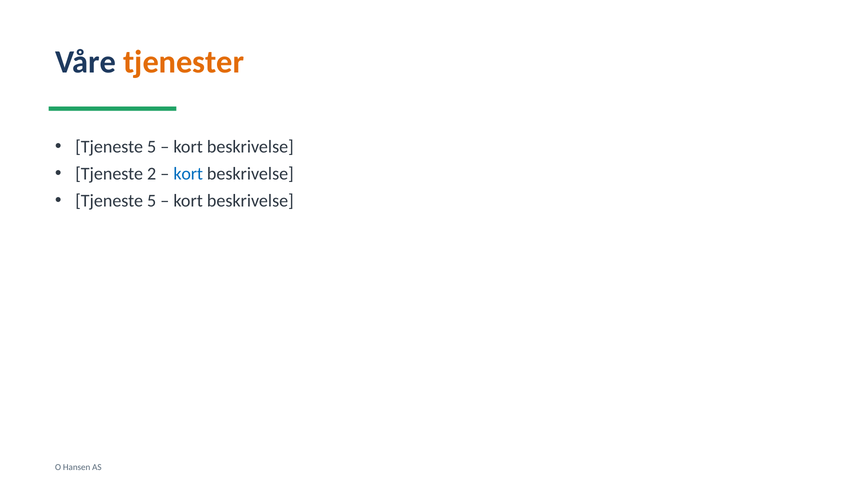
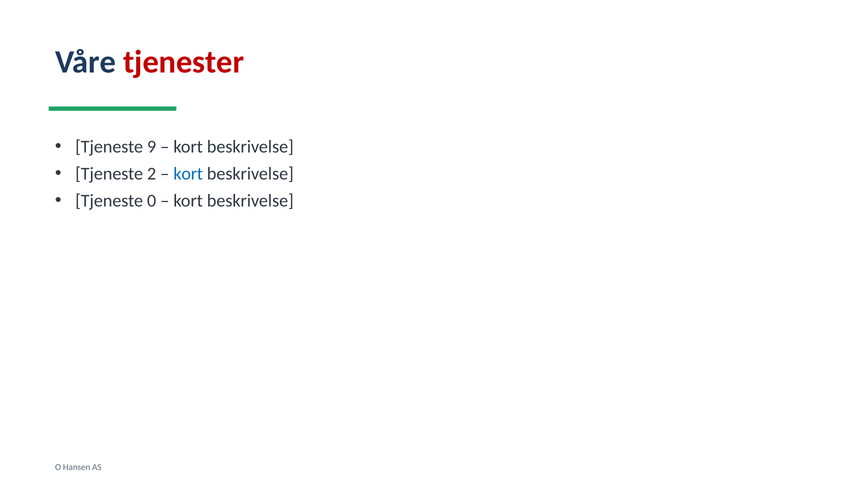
tjenester colour: orange -> red (184, 62)
5: 5 -> 9 (152, 147)
5: 5 -> 0 (152, 201)
